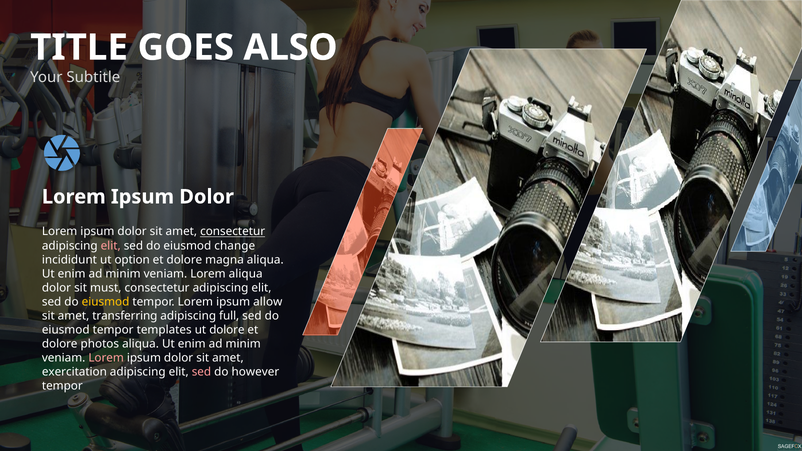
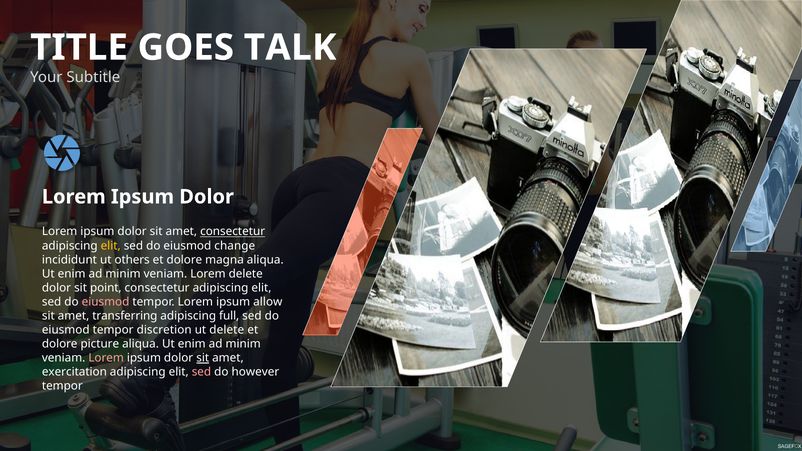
ALSO: ALSO -> TALK (290, 48)
elit colour: pink -> yellow (111, 246)
option: option -> others (132, 260)
Lorem aliqua: aliqua -> delete (246, 274)
must: must -> point (106, 288)
eiusmod colour: yellow -> pink (106, 302)
templates: templates -> discretion (164, 330)
ut dolore: dolore -> delete (227, 330)
photos: photos -> picture (100, 344)
sit underline: none -> present (203, 358)
